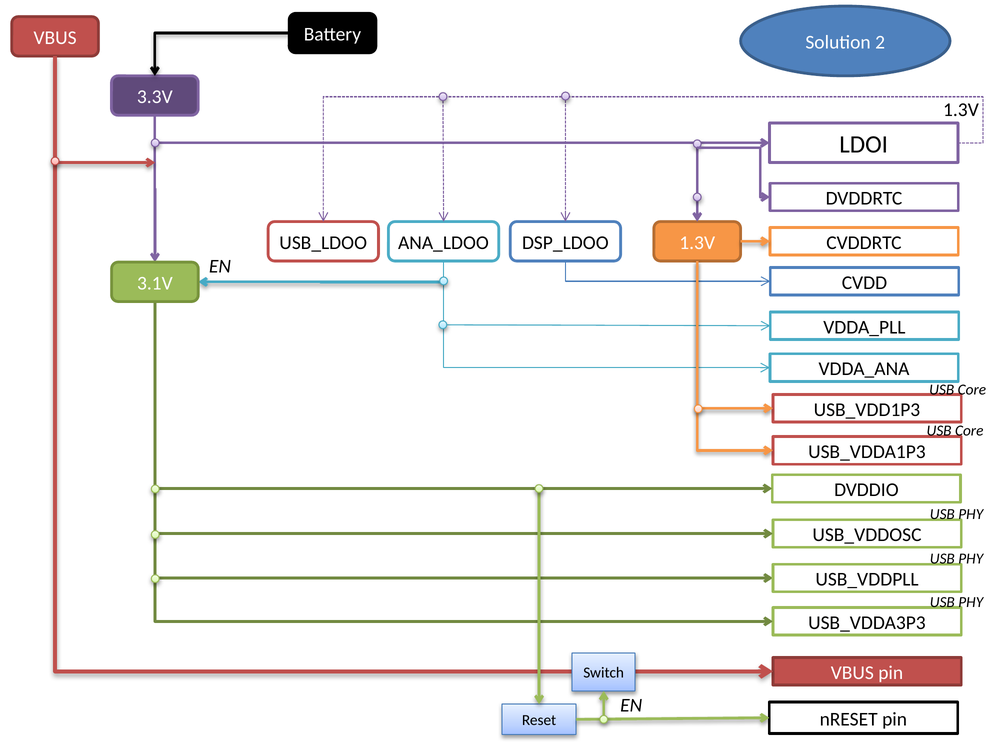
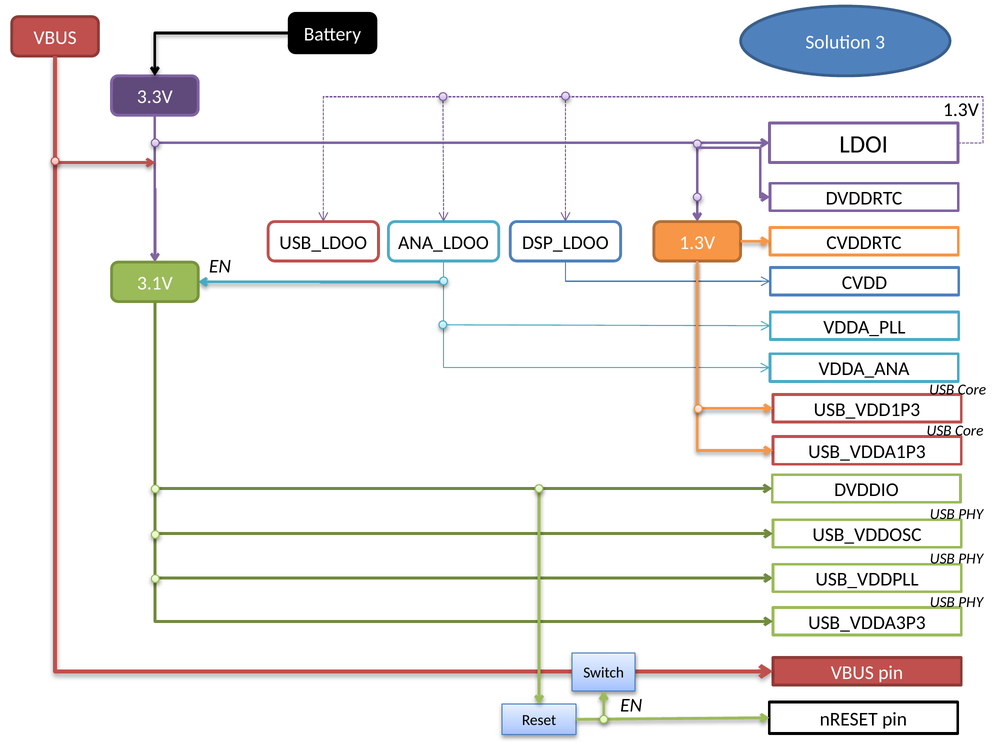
2: 2 -> 3 (880, 42)
